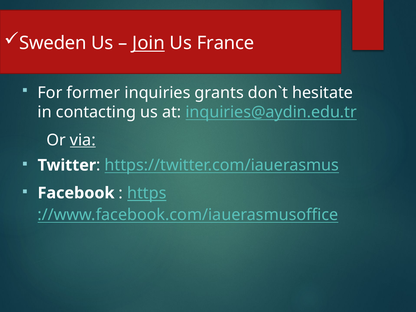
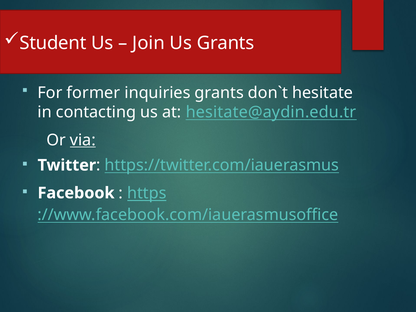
Sweden: Sweden -> Student (53, 43)
Join underline: present -> none (149, 43)
Us France: France -> Grants (226, 43)
inquiries@aydin.edu.tr: inquiries@aydin.edu.tr -> hesitate@aydin.edu.tr (271, 112)
